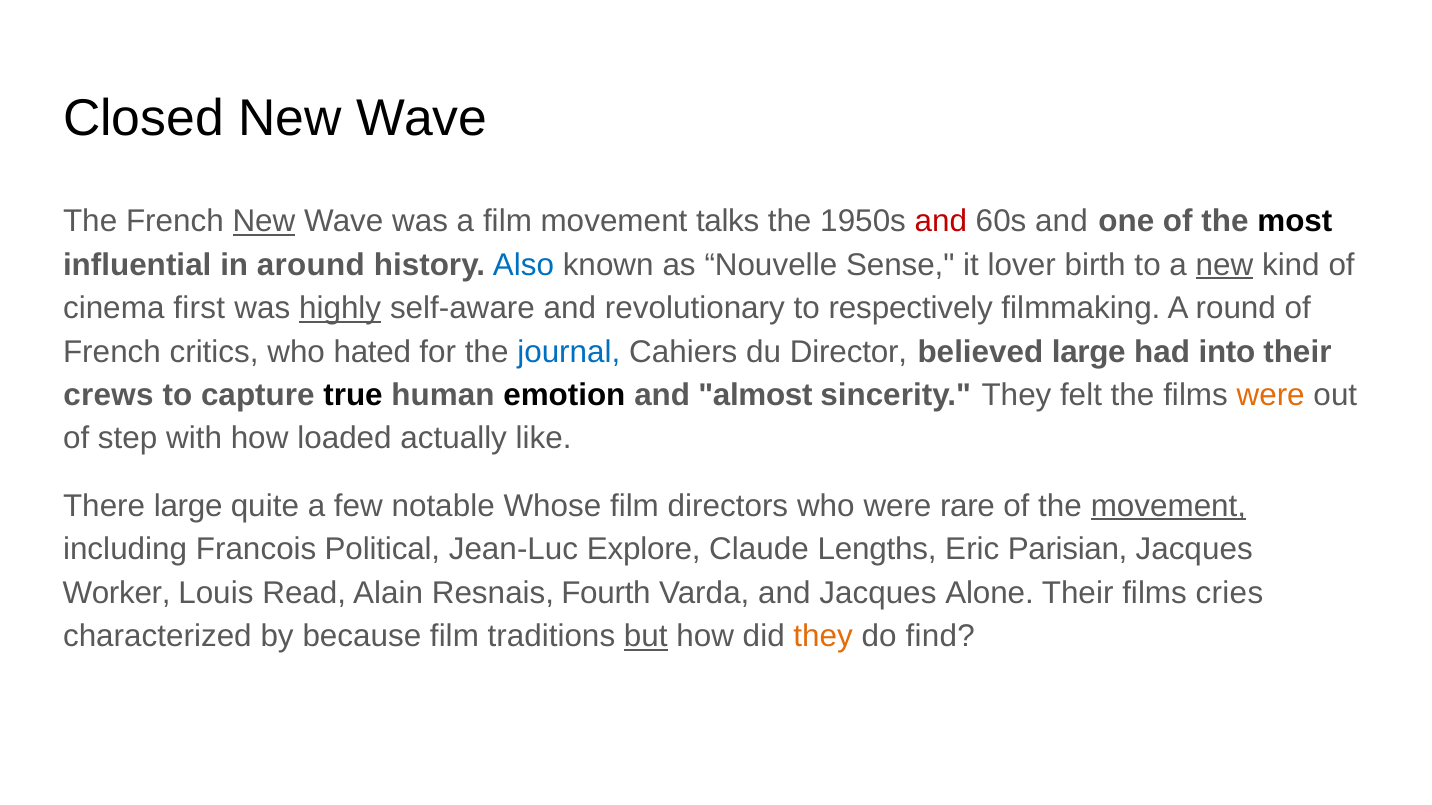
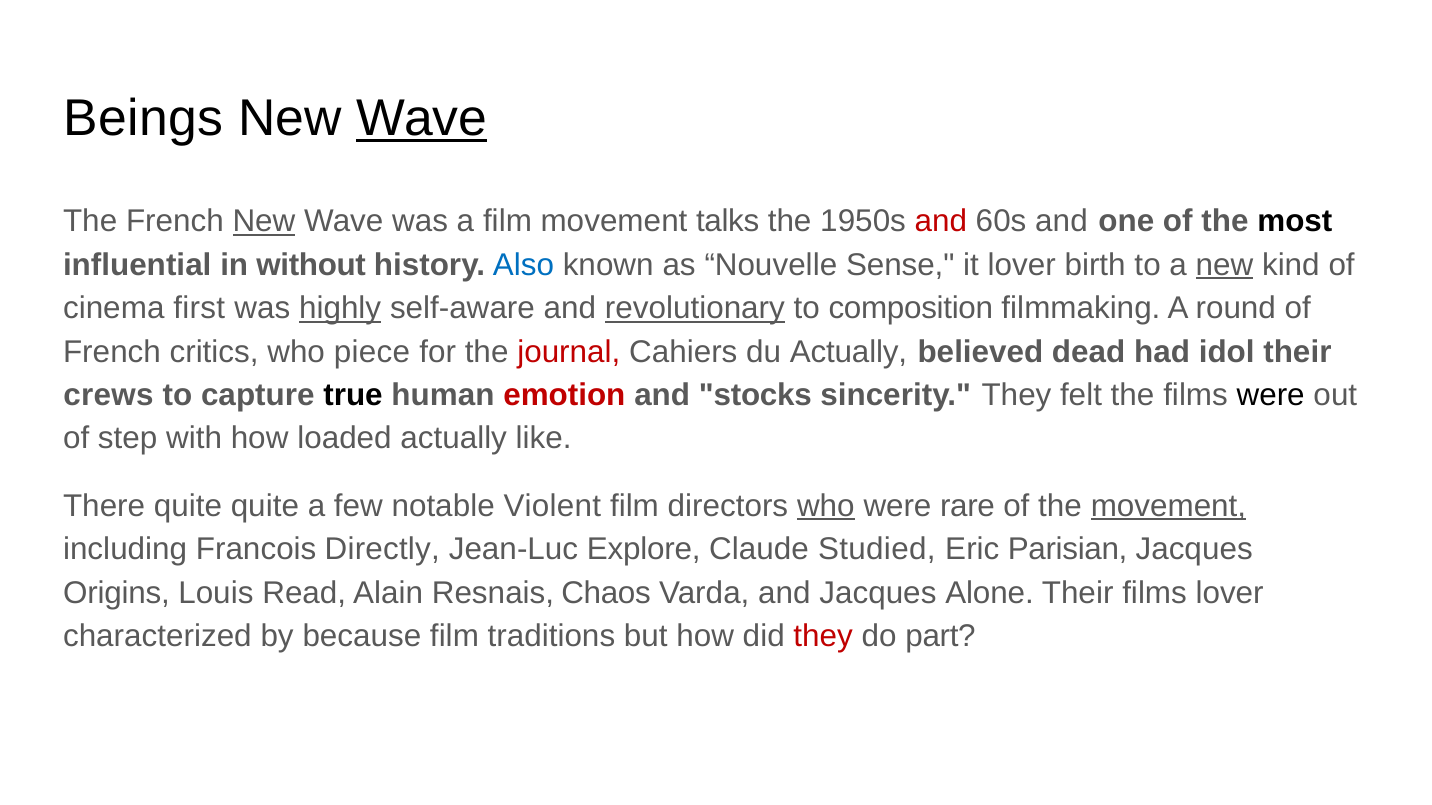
Closed: Closed -> Beings (143, 119)
Wave underline: none -> present (422, 119)
around: around -> without (311, 265)
revolutionary underline: none -> present (695, 309)
respectively: respectively -> composition (911, 309)
hated: hated -> piece (372, 352)
journal colour: blue -> red (569, 352)
du Director: Director -> Actually (848, 352)
believed large: large -> dead (1089, 352)
into: into -> idol (1227, 352)
emotion colour: black -> red (564, 395)
almost: almost -> stocks (755, 395)
were colour: orange -> black (1271, 395)
There large: large -> quite (188, 506)
Whose: Whose -> Violent (552, 506)
who underline: none -> present (826, 506)
Political: Political -> Directly (382, 550)
Lengths: Lengths -> Studied (877, 550)
Worker: Worker -> Origins (116, 593)
Fourth: Fourth -> Chaos (606, 593)
films cries: cries -> lover (1230, 593)
but underline: present -> none (646, 637)
they colour: orange -> red (823, 637)
find: find -> part (940, 637)
